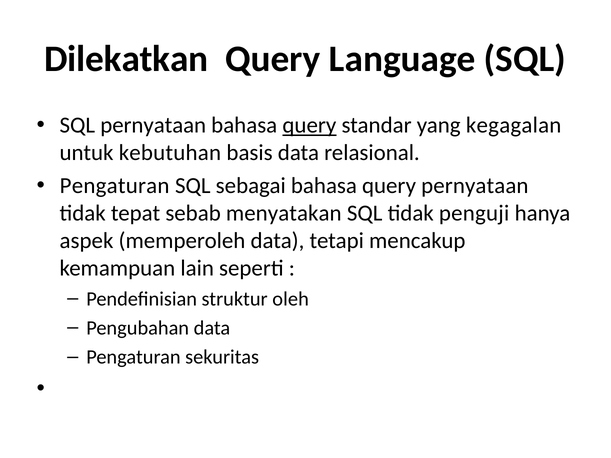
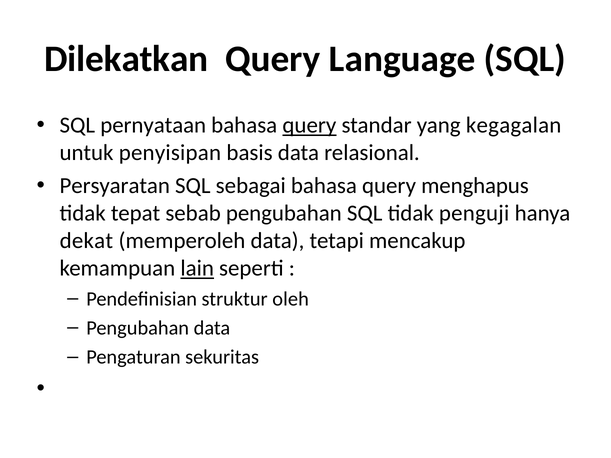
kebutuhan: kebutuhan -> penyisipan (170, 153)
Pengaturan: Pengaturan -> Persyaratan (115, 186)
query pernyataan: pernyataan -> menghapus (475, 186)
sebab menyatakan: menyatakan -> pengubahan (284, 213)
aspek: aspek -> dekat (86, 241)
lain underline: none -> present (197, 268)
